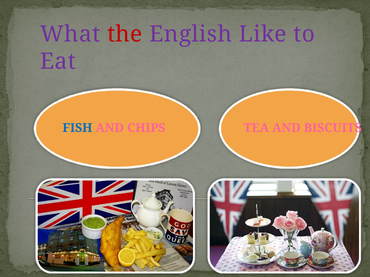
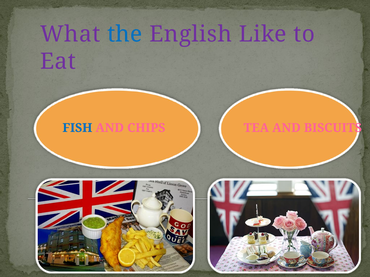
the colour: red -> blue (125, 34)
